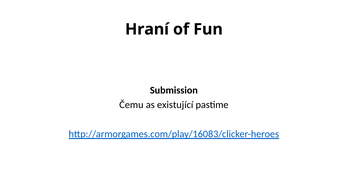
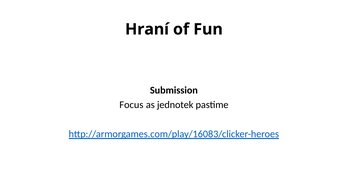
Čemu: Čemu -> Focus (131, 105)
existující: existující -> jednotek (175, 105)
